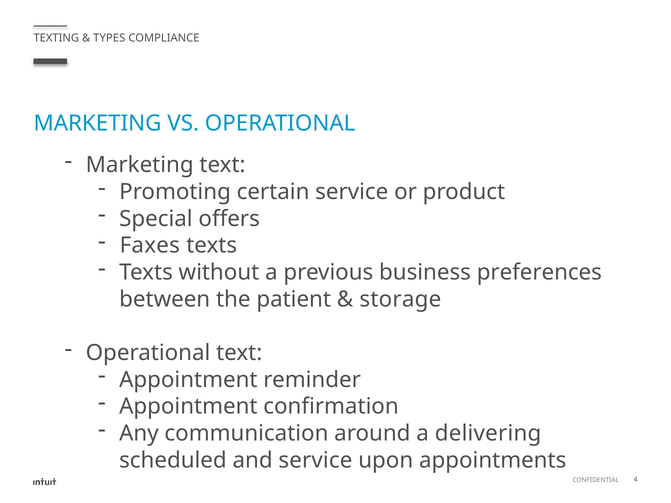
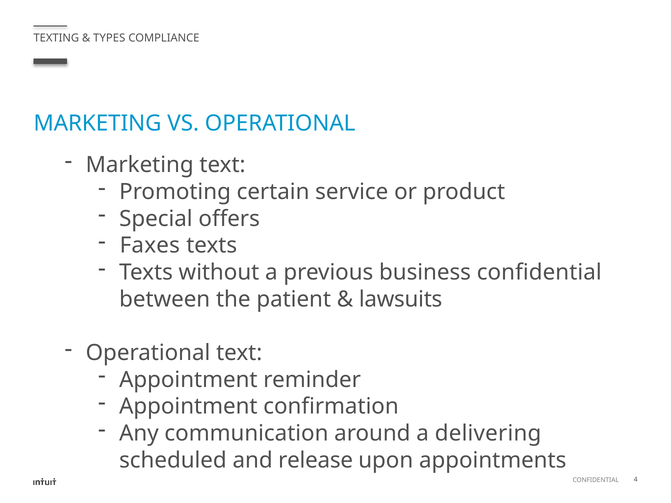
business preferences: preferences -> confidential (539, 273)
storage: storage -> lawsuits (401, 299)
and service: service -> release (316, 460)
